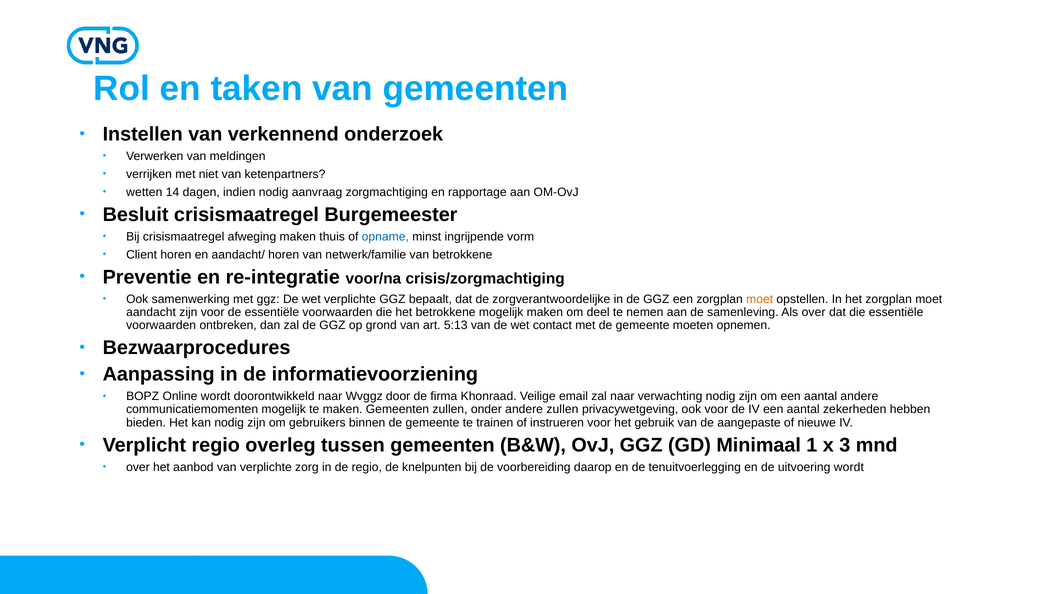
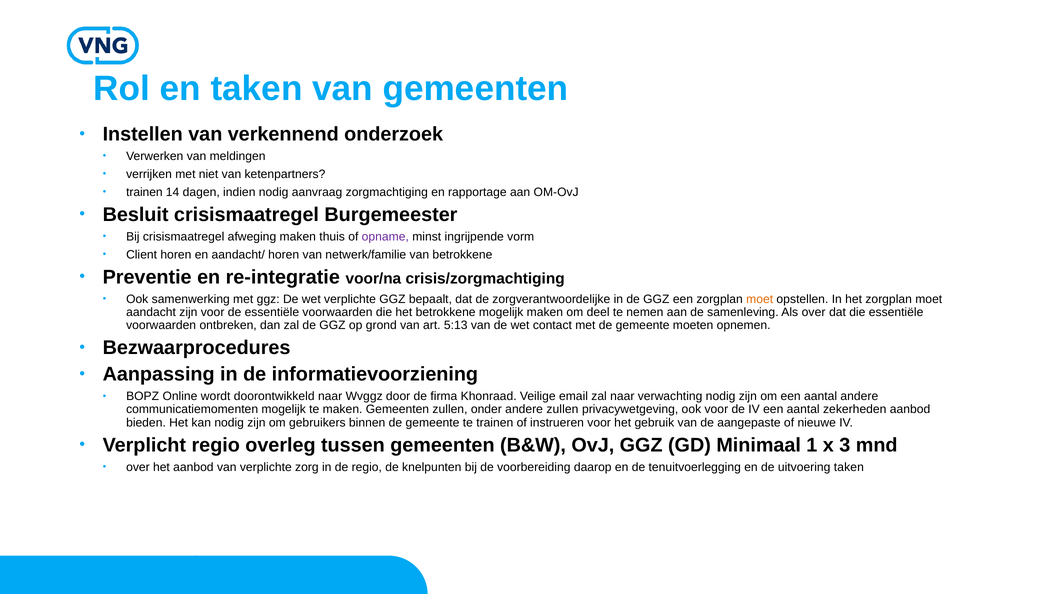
wetten: wetten -> trainen (144, 192)
opname colour: blue -> purple (385, 236)
zekerheden hebben: hebben -> aanbod (910, 409)
uitvoering wordt: wordt -> taken (849, 467)
